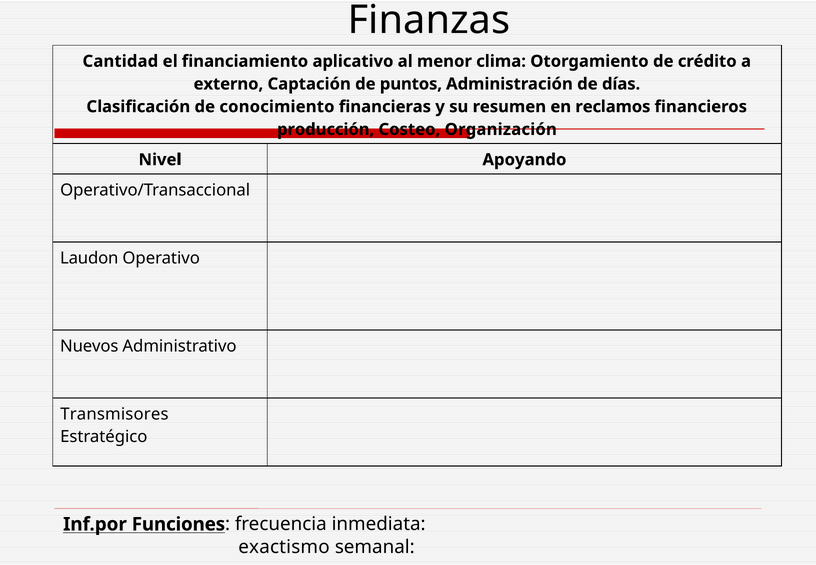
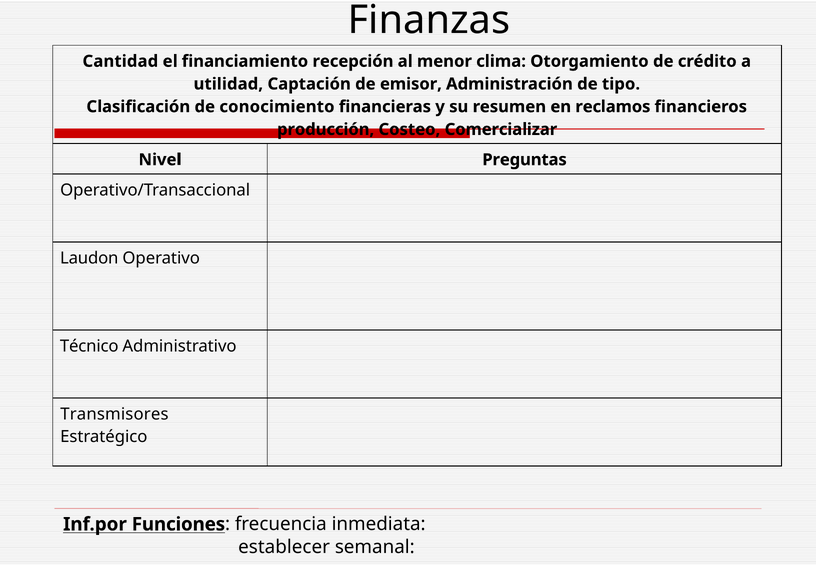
aplicativo: aplicativo -> recepción (353, 61)
externo: externo -> utilidad (228, 84)
puntos: puntos -> emisor (411, 84)
días: días -> tipo (621, 84)
Organización: Organización -> Comercializar (501, 129)
Apoyando: Apoyando -> Preguntas (525, 160)
Nuevos: Nuevos -> Técnico (89, 346)
exactismo: exactismo -> establecer (284, 547)
